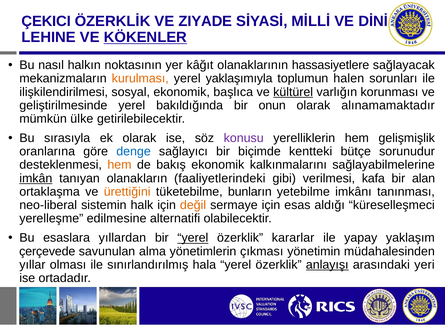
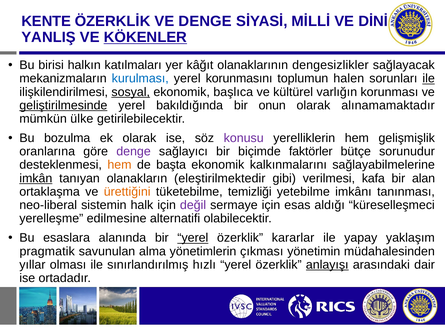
ÇEKICI: ÇEKICI -> KENTE (46, 21)
VE ZIYADE: ZIYADE -> DENGE (205, 21)
LEHINE: LEHINE -> YANLIŞ (49, 37)
nasıl: nasıl -> birisi (51, 65)
noktasının: noktasının -> katılmaları (133, 65)
hassasiyetlere: hassasiyetlere -> dengesizlikler (330, 65)
kurulması colour: orange -> blue (140, 79)
yaklaşımıyla: yaklaşımıyla -> korunmasını (239, 79)
ile underline: none -> present (429, 79)
sosyal underline: none -> present (131, 92)
kültürel underline: present -> none (293, 92)
geliştirilmesinde underline: none -> present (63, 105)
sırasıyla: sırasıyla -> bozulma (67, 138)
denge colour: blue -> purple (134, 151)
kentteki: kentteki -> faktörler (311, 151)
bakış: bakış -> başta (171, 165)
faaliyetlerindeki: faaliyetlerindeki -> eleştirilmektedir (220, 178)
bunların: bunların -> temizliği (250, 191)
değil colour: orange -> purple (193, 205)
yıllardan: yıllardan -> alanında (122, 238)
çerçevede: çerçevede -> pragmatik (47, 251)
hala: hala -> hızlı (204, 264)
yeri: yeri -> dair (425, 264)
